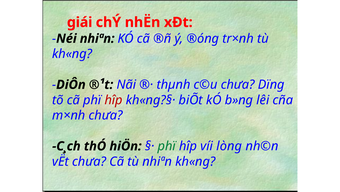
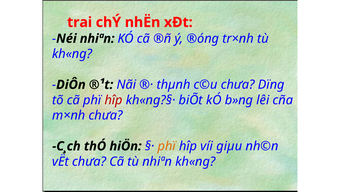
giái: giái -> trai (80, 22)
phï colour: green -> orange (167, 146)
lòng: lòng -> giµu (229, 146)
